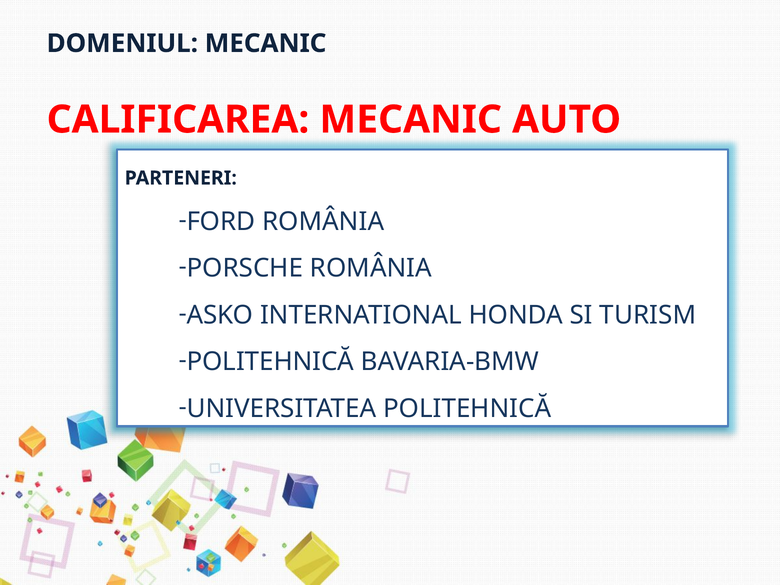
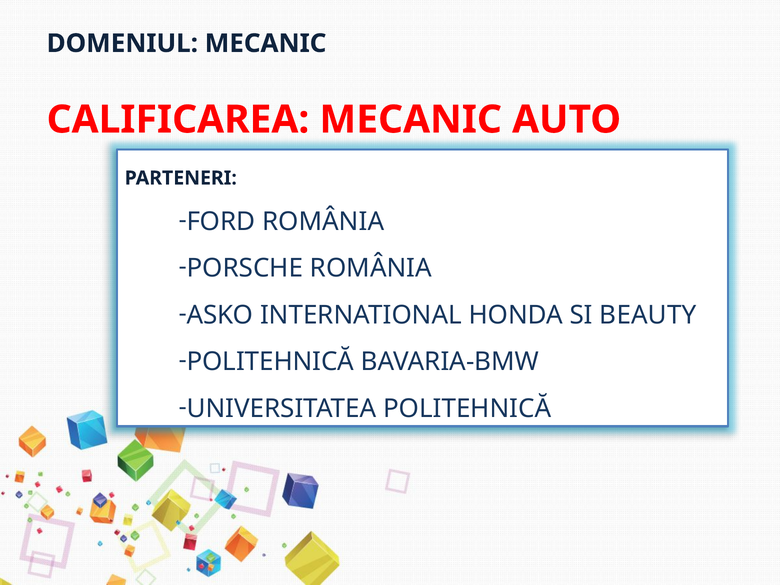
TURISM: TURISM -> BEAUTY (648, 315)
